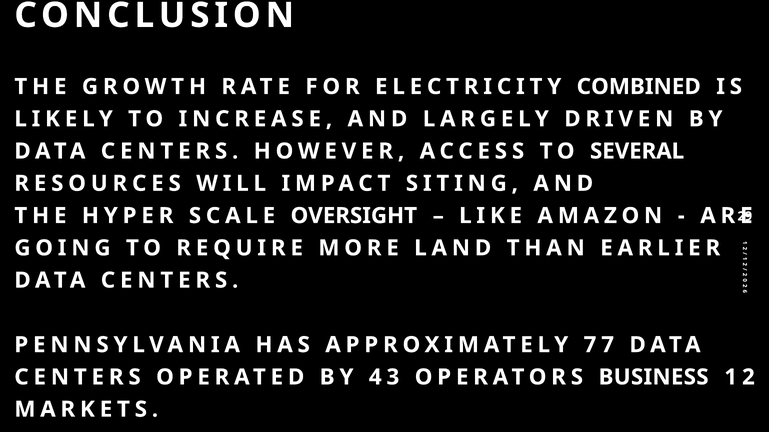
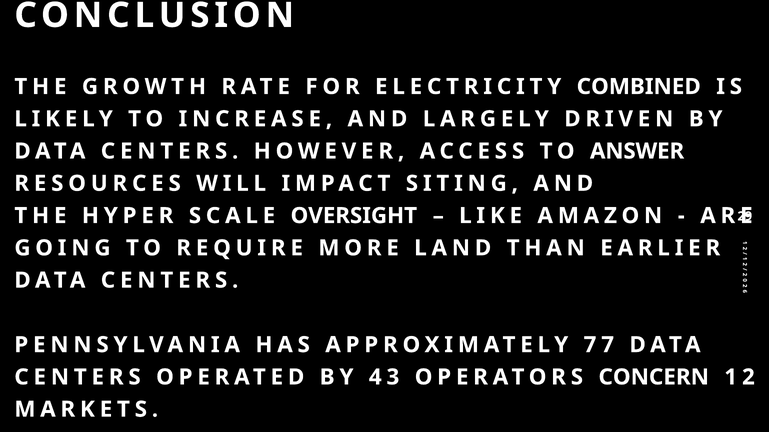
SEVERAL: SEVERAL -> ANSWER (637, 151)
BUSINESS: BUSINESS -> CONCERN (654, 378)
